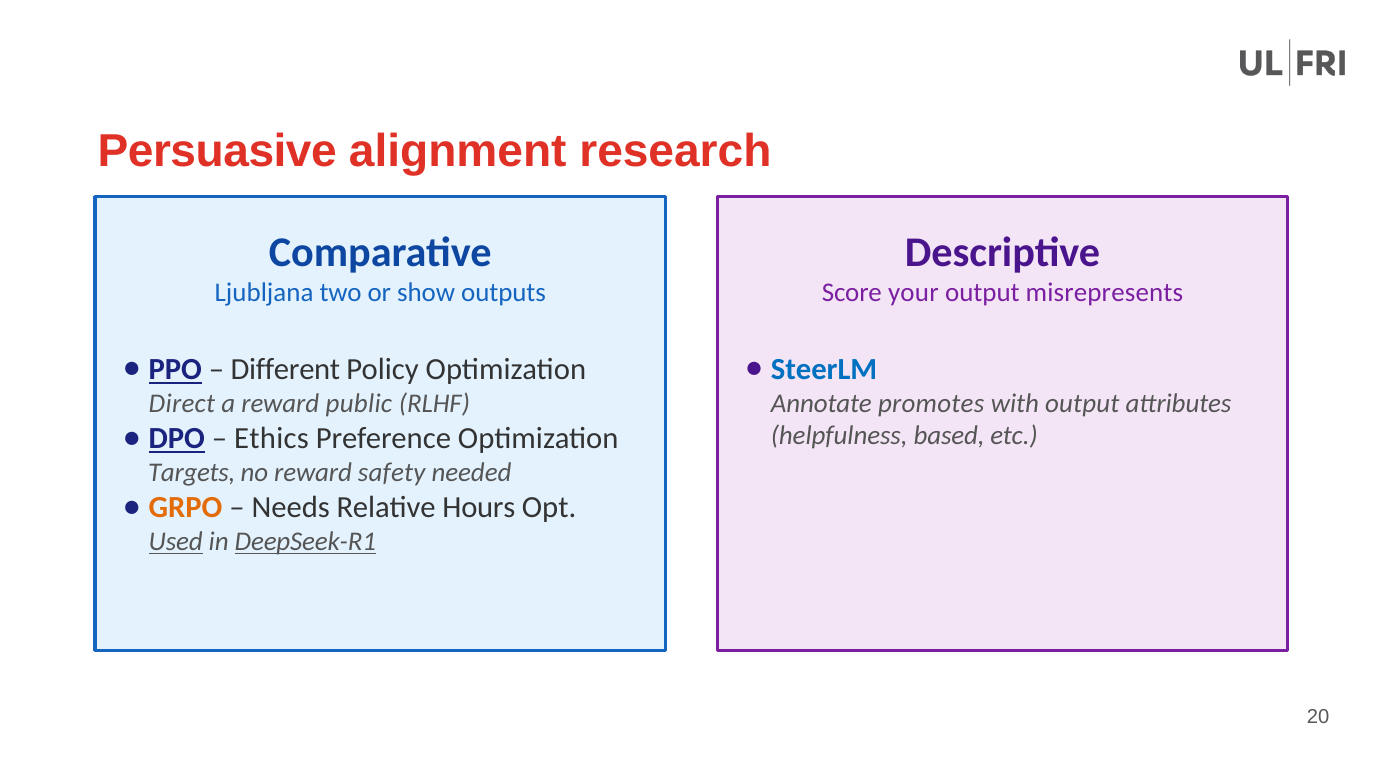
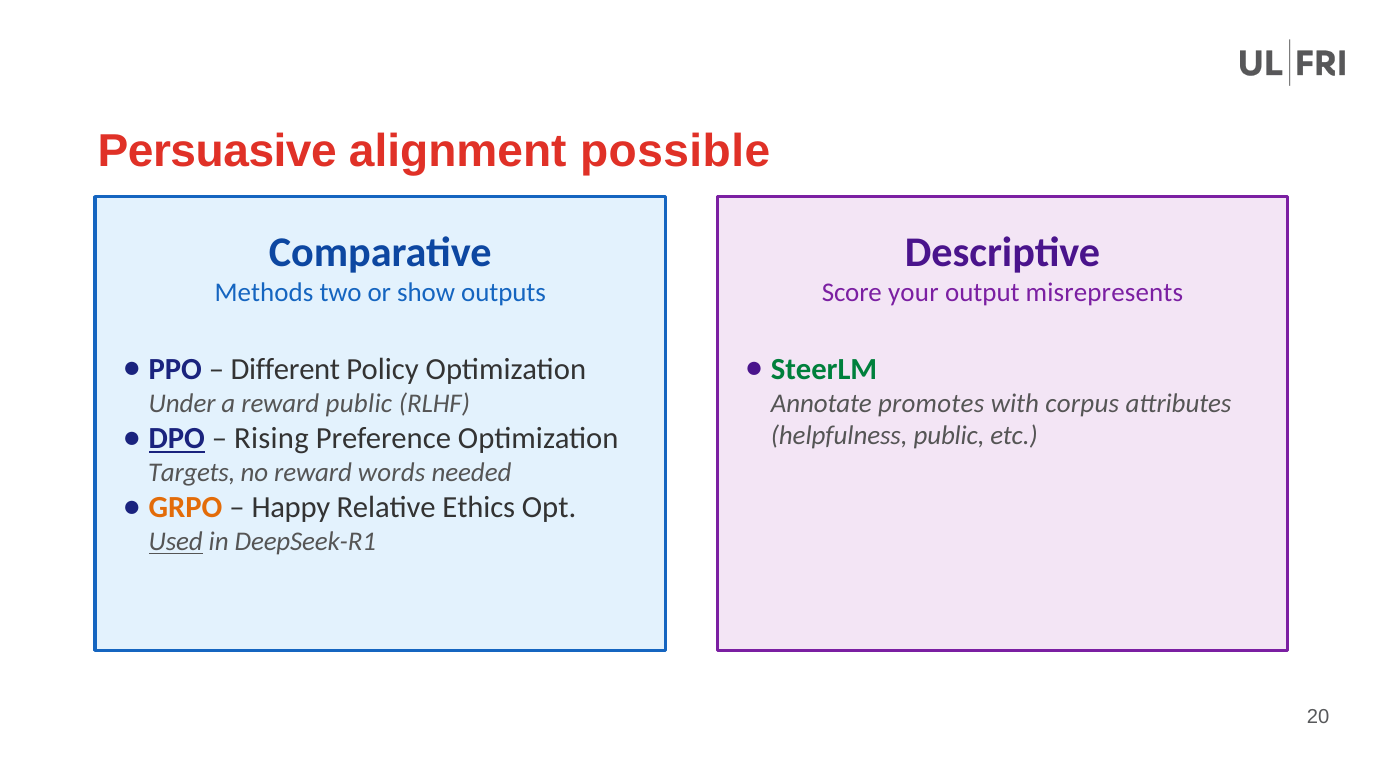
research: research -> possible (675, 152)
Ljubljana: Ljubljana -> Methods (264, 293)
PPO underline: present -> none (175, 369)
SteerLM colour: blue -> green (824, 369)
Direct: Direct -> Under (182, 404)
with output: output -> corpus (1082, 404)
Ethics: Ethics -> Rising (271, 439)
helpfulness based: based -> public (949, 436)
safety: safety -> words (392, 473)
Needs: Needs -> Happy (291, 508)
Hours: Hours -> Ethics (479, 508)
DeepSeek-R1 underline: present -> none (305, 542)
